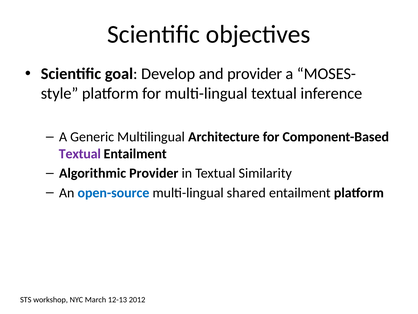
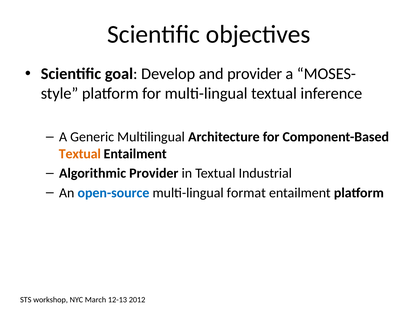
Textual colour: purple -> orange (80, 153)
Similarity: Similarity -> Industrial (265, 173)
shared: shared -> format (246, 192)
